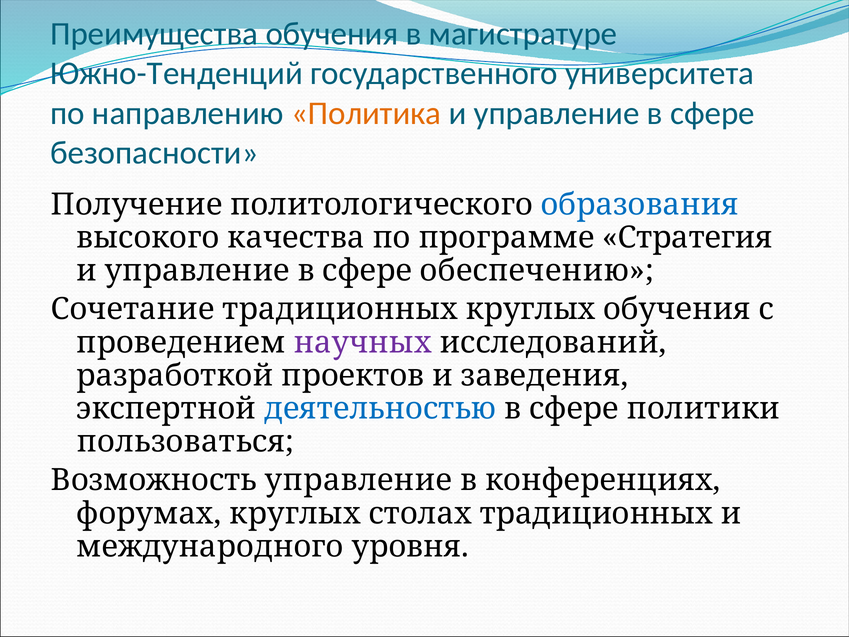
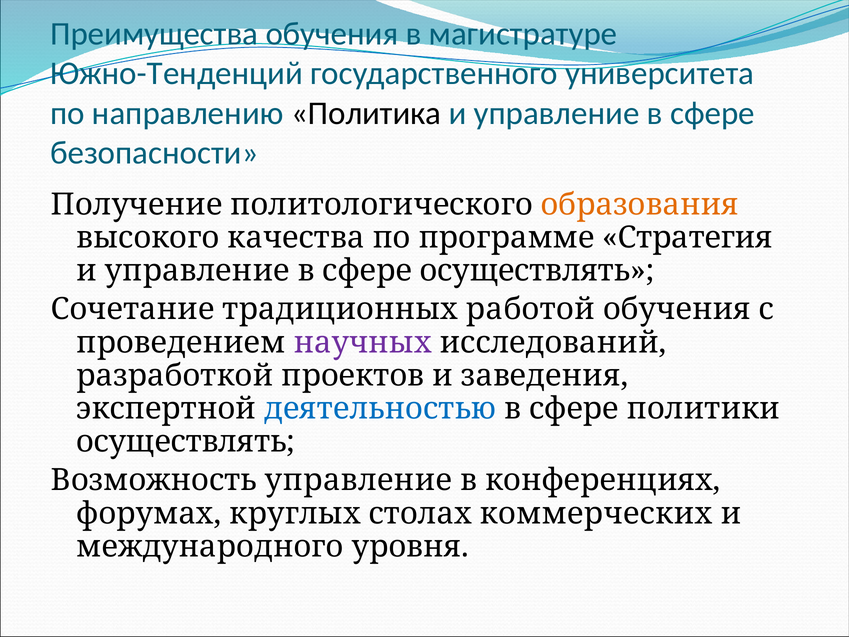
Политика colour: orange -> black (366, 113)
образования colour: blue -> orange (640, 204)
сфере обеспечению: обеспечению -> осуществлять (537, 271)
традиционных круглых: круглых -> работой (530, 309)
пользоваться: пользоваться -> осуществлять (186, 442)
столах традиционных: традиционных -> коммерческих (596, 513)
